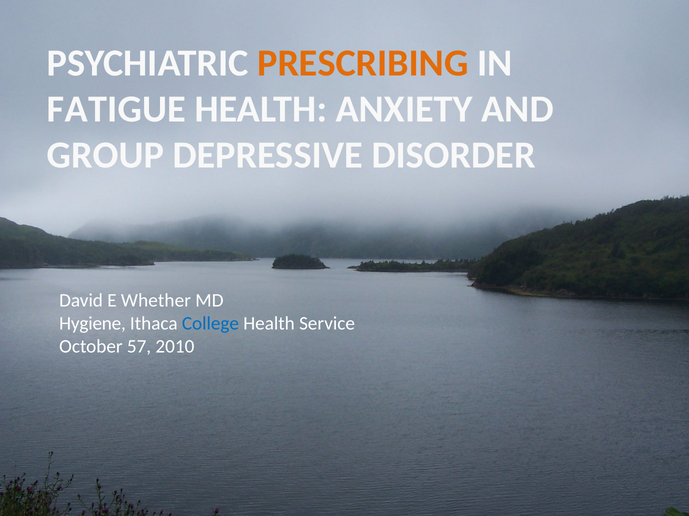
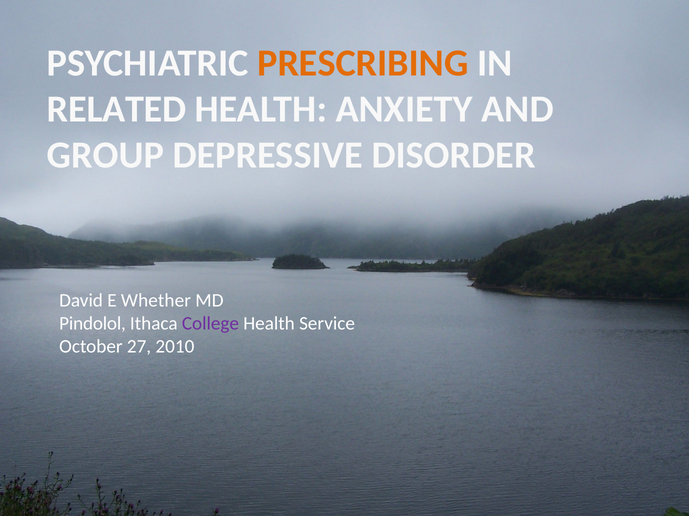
FATIGUE: FATIGUE -> RELATED (117, 109)
Hygiene: Hygiene -> Pindolol (93, 324)
College colour: blue -> purple (210, 324)
57: 57 -> 27 (139, 347)
